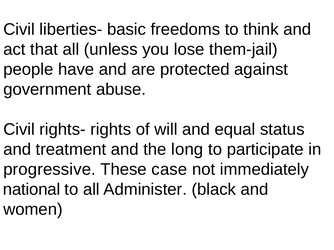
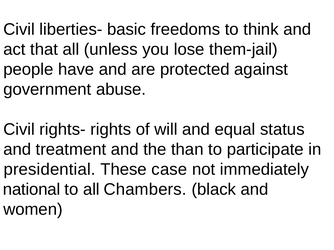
long: long -> than (187, 150)
progressive: progressive -> presidential (50, 170)
Administer: Administer -> Chambers (145, 190)
